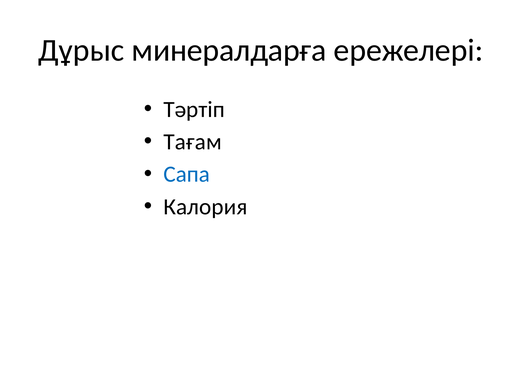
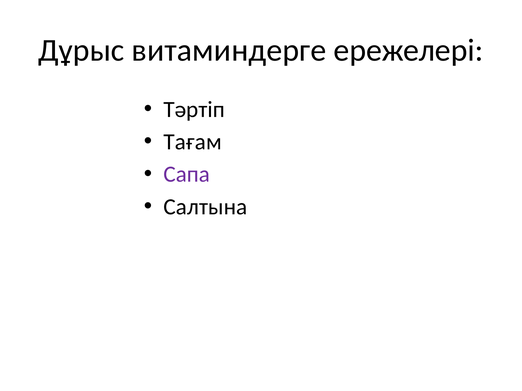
минералдарға: минералдарға -> витаминдерге (229, 51)
Сапа colour: blue -> purple (187, 174)
Калория: Калория -> Салтына (205, 207)
